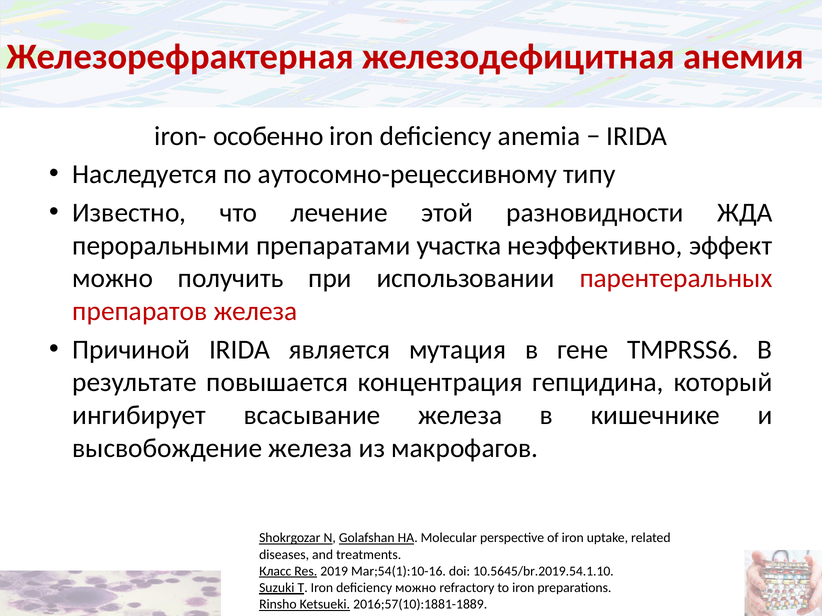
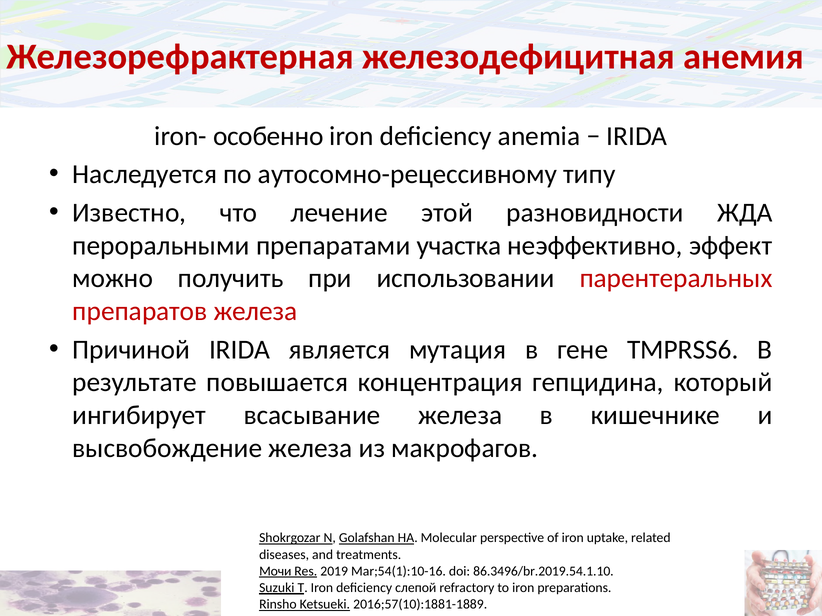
Класс: Класс -> Мочи (275, 572)
10.5645/br.2019.54.1.10: 10.5645/br.2019.54.1.10 -> 86.3496/br.2019.54.1.10 (543, 572)
deficiency можно: можно -> слепой (416, 588)
